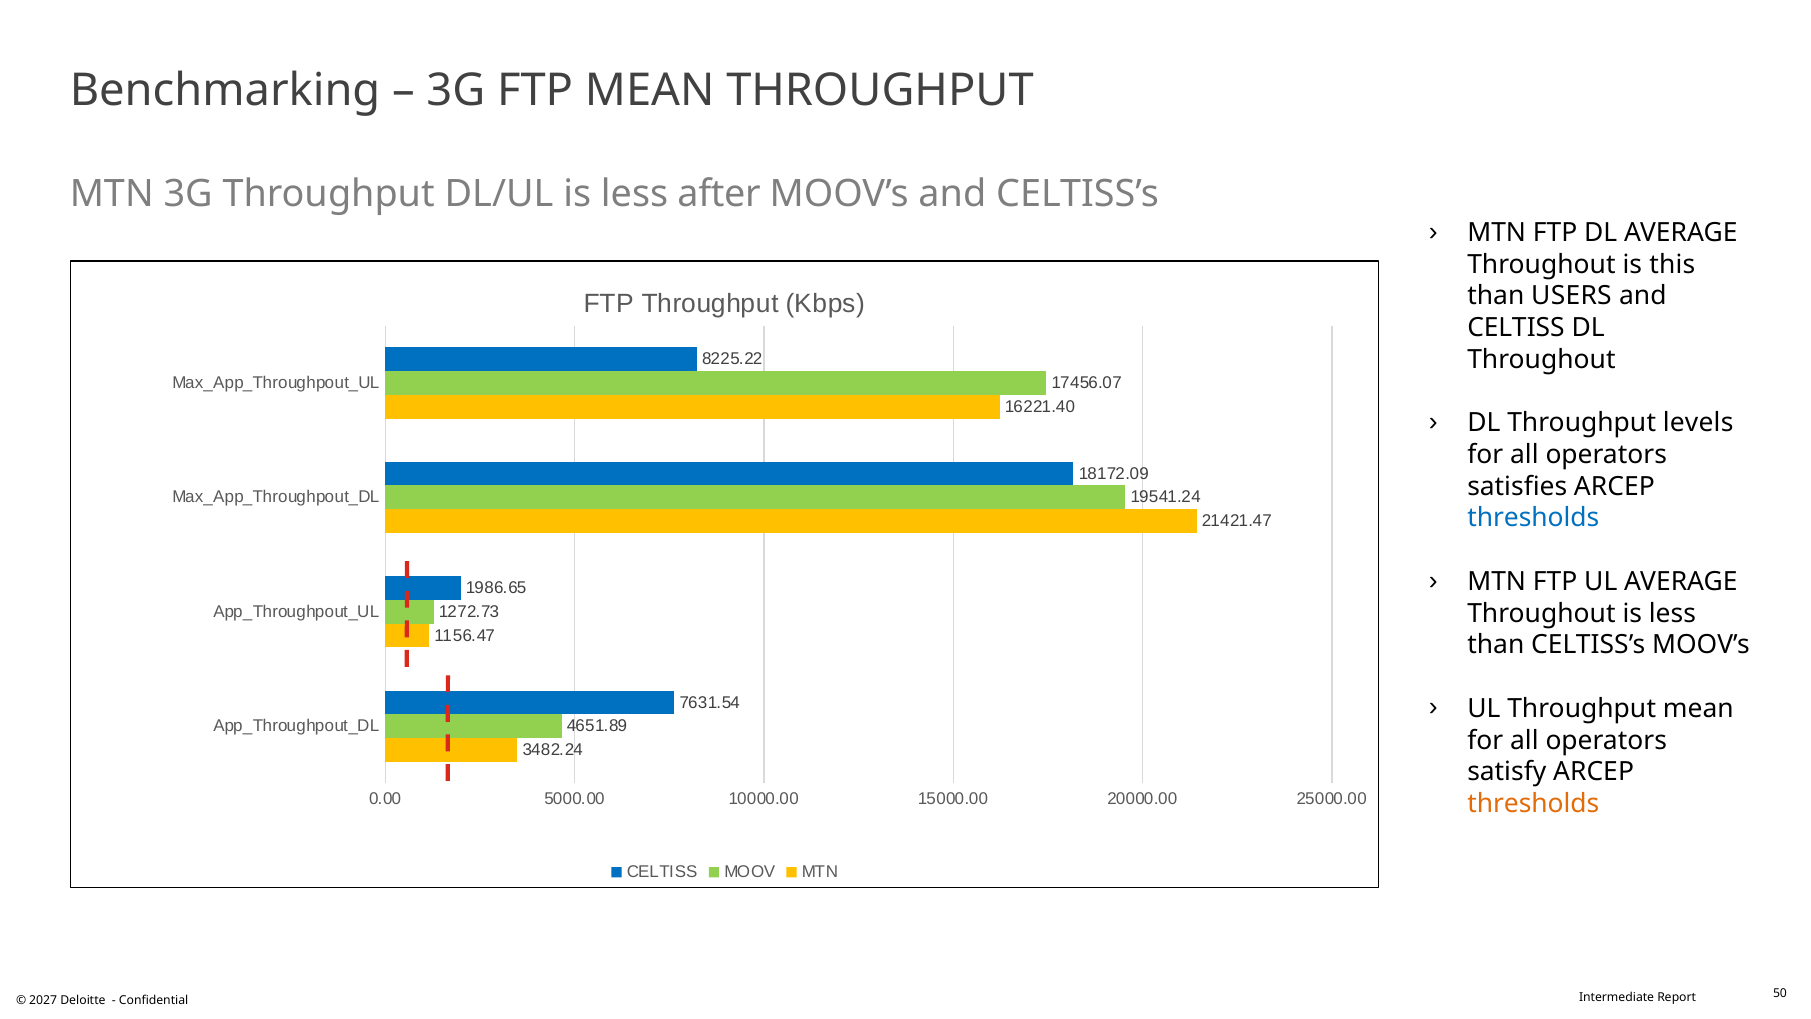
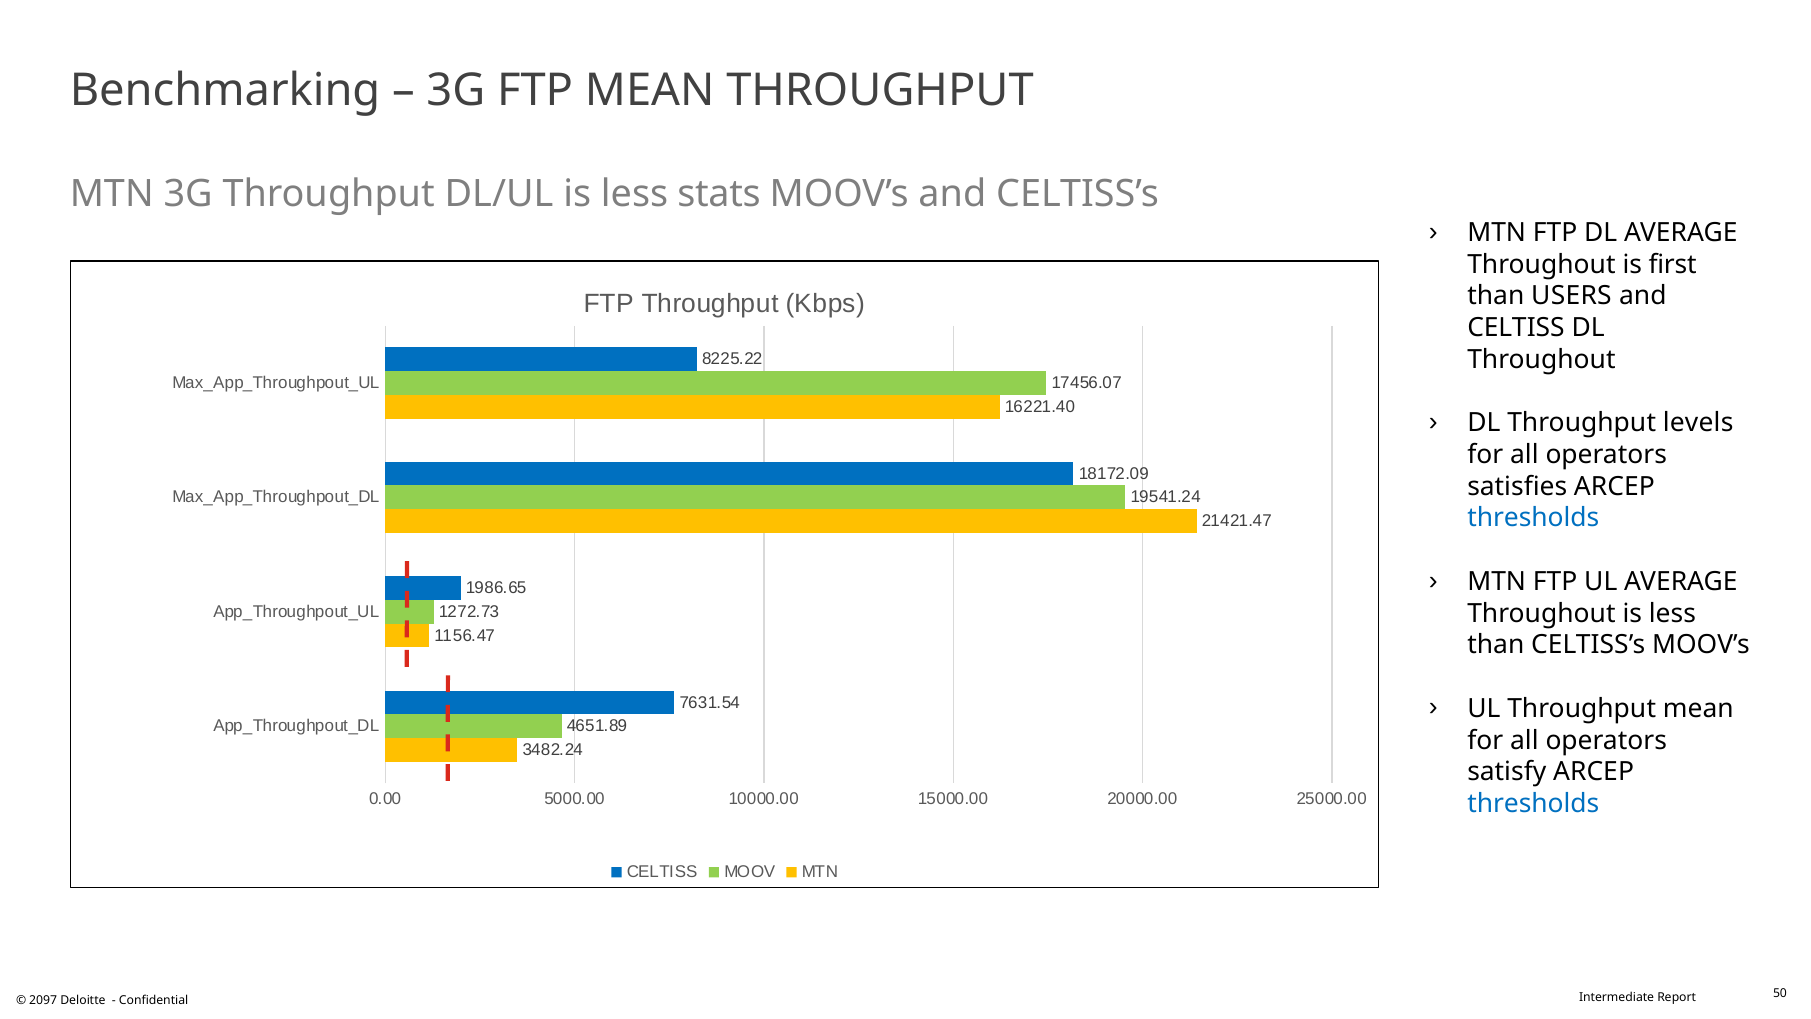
after: after -> stats (719, 194)
this: this -> first (1673, 264)
thresholds colour: orange -> blue (1533, 803)
2027: 2027 -> 2097 (43, 1000)
